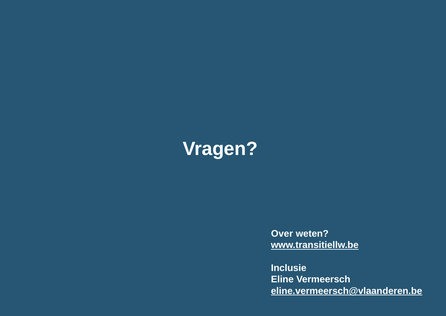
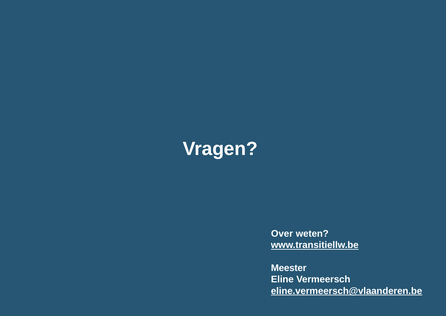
Inclusie: Inclusie -> Meester (289, 267)
